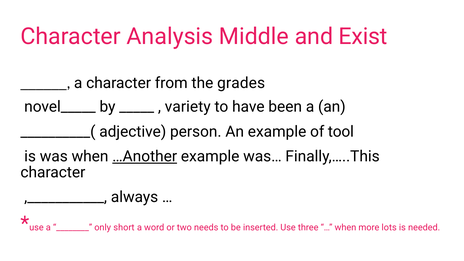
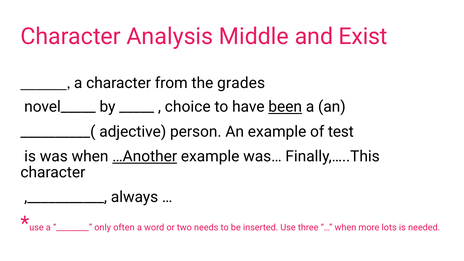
variety: variety -> choice (188, 107)
been underline: none -> present (285, 107)
tool: tool -> test (341, 132)
short: short -> often (124, 228)
